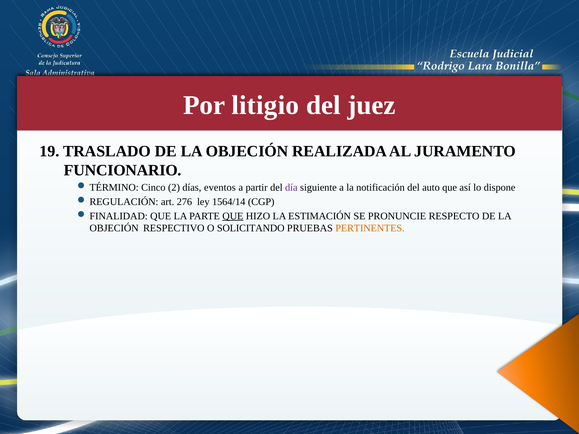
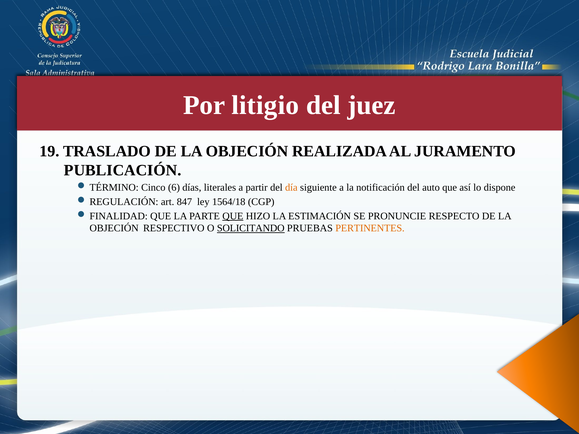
FUNCIONARIO: FUNCIONARIO -> PUBLICACIÓN (123, 170)
2: 2 -> 6 (174, 188)
eventos: eventos -> literales (220, 188)
día colour: purple -> orange (291, 188)
276: 276 -> 847 (184, 202)
1564/14: 1564/14 -> 1564/18 (229, 202)
SOLICITANDO underline: none -> present (251, 228)
